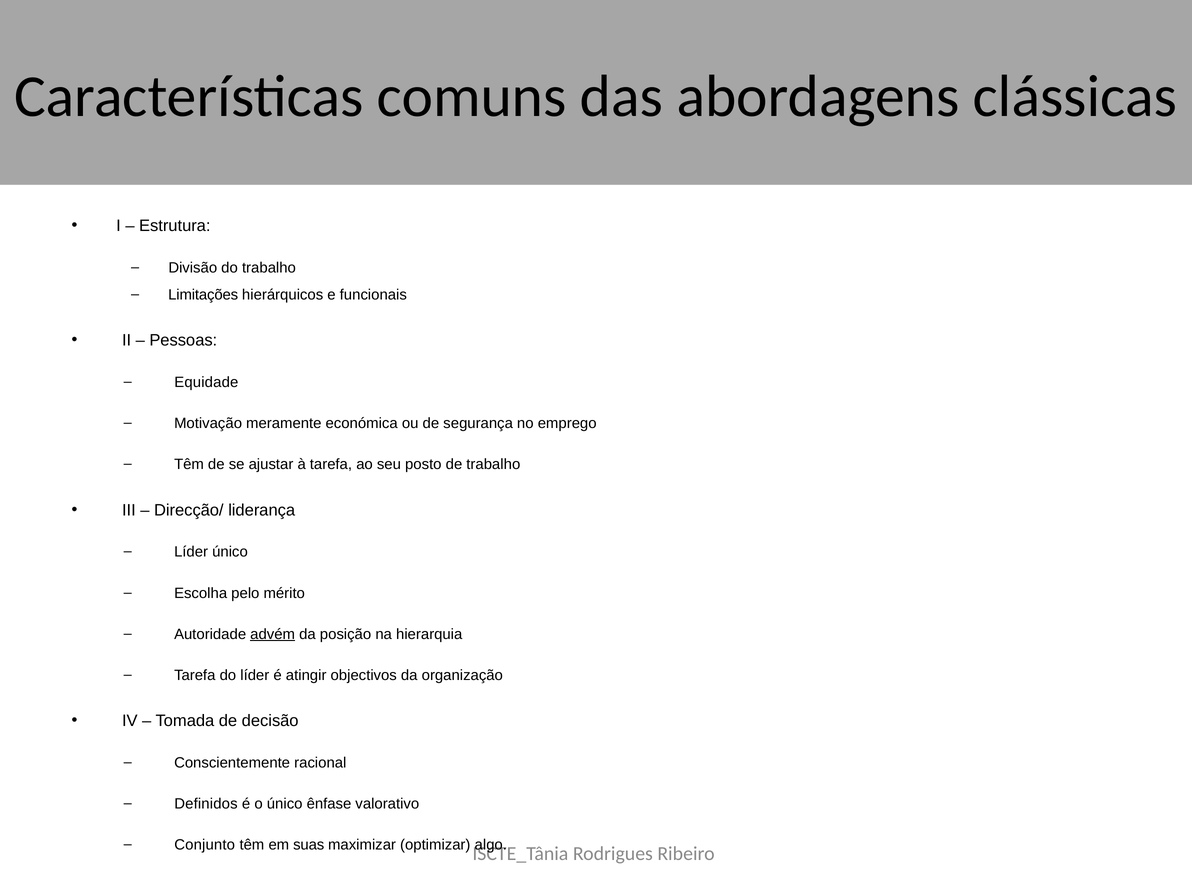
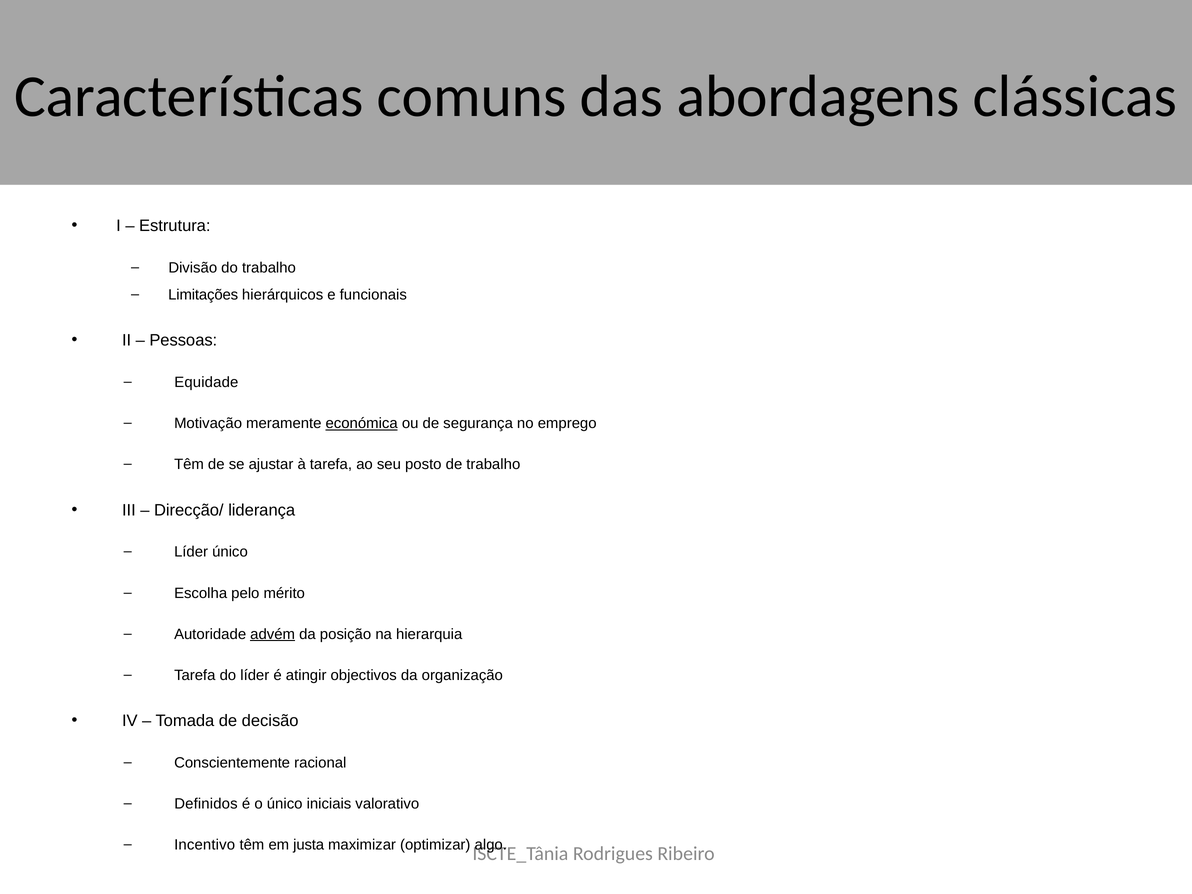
económica underline: none -> present (362, 423)
ênfase: ênfase -> iniciais (329, 804)
Conjunto: Conjunto -> Incentivo (205, 845)
suas: suas -> justa (309, 845)
